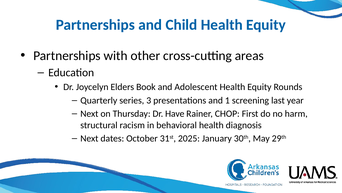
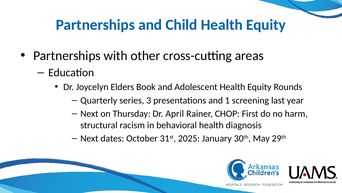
Have: Have -> April (175, 113)
